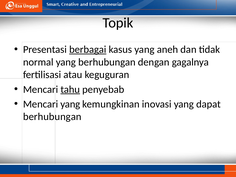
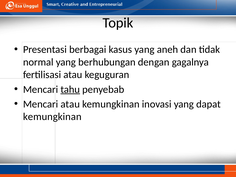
berbagai underline: present -> none (88, 50)
Mencari yang: yang -> atau (70, 104)
berhubungan: berhubungan -> kemungkinan (52, 117)
